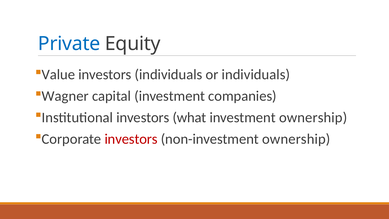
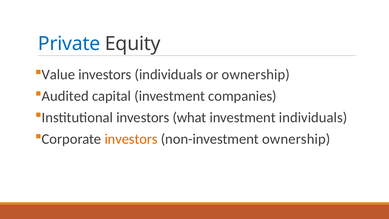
or individuals: individuals -> ownership (256, 75)
Wagner: Wagner -> Audited (65, 96)
investment ownership: ownership -> individuals (313, 117)
investors colour: red -> orange (131, 139)
